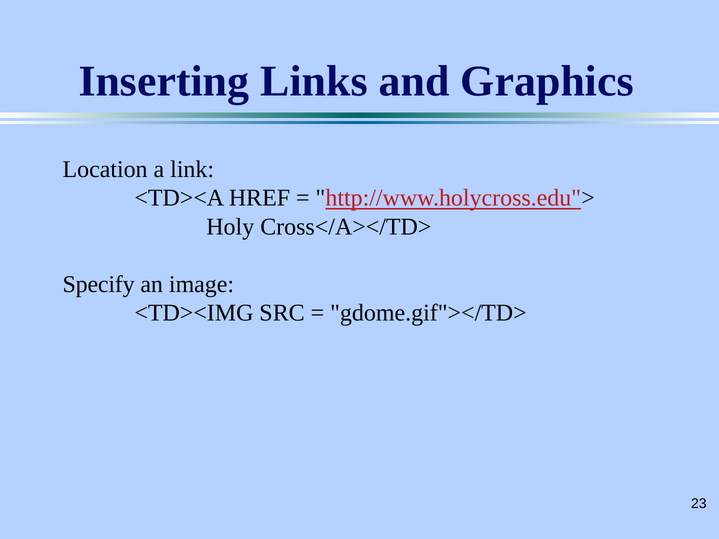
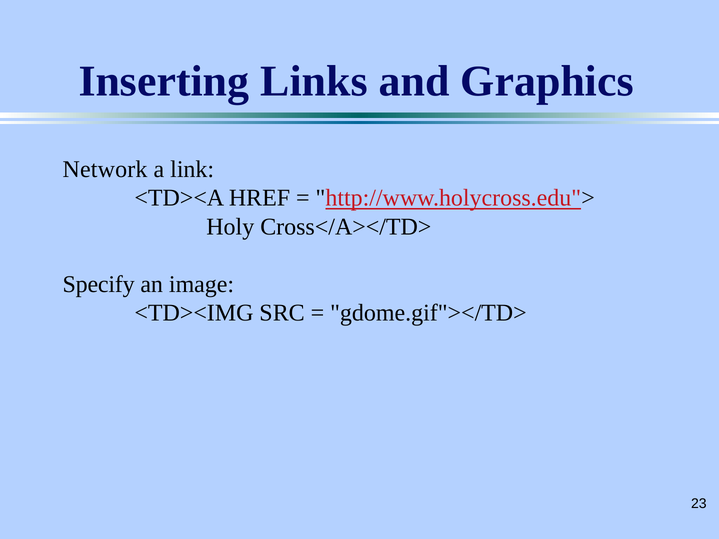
Location: Location -> Network (105, 169)
